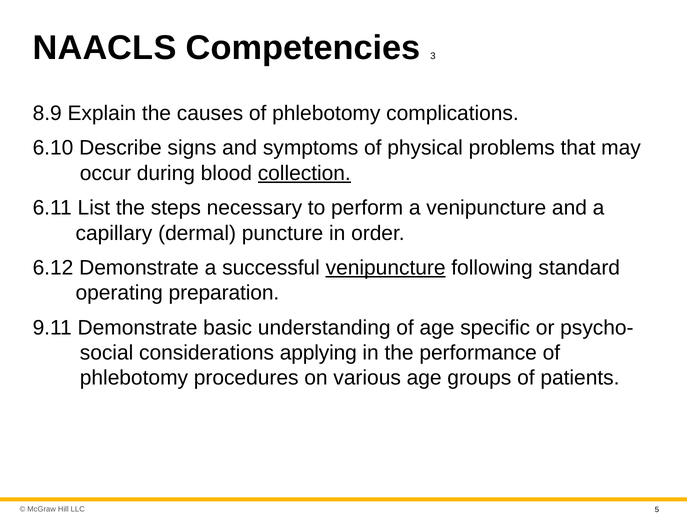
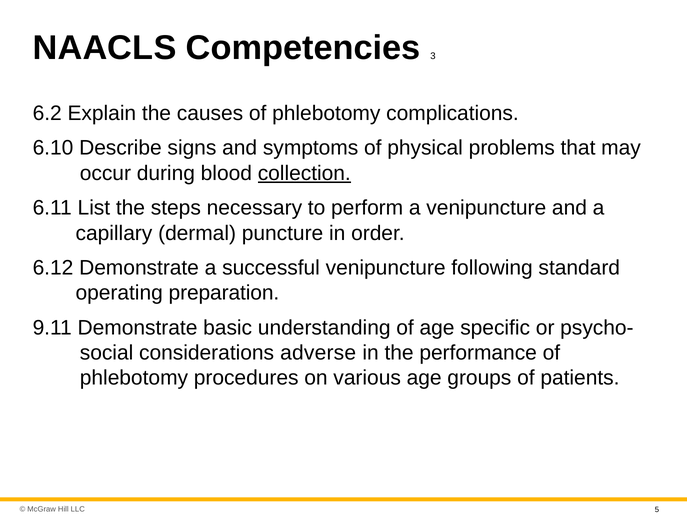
8.9: 8.9 -> 6.2 (47, 113)
venipuncture underline: present -> none (386, 268)
applying: applying -> adverse (318, 353)
